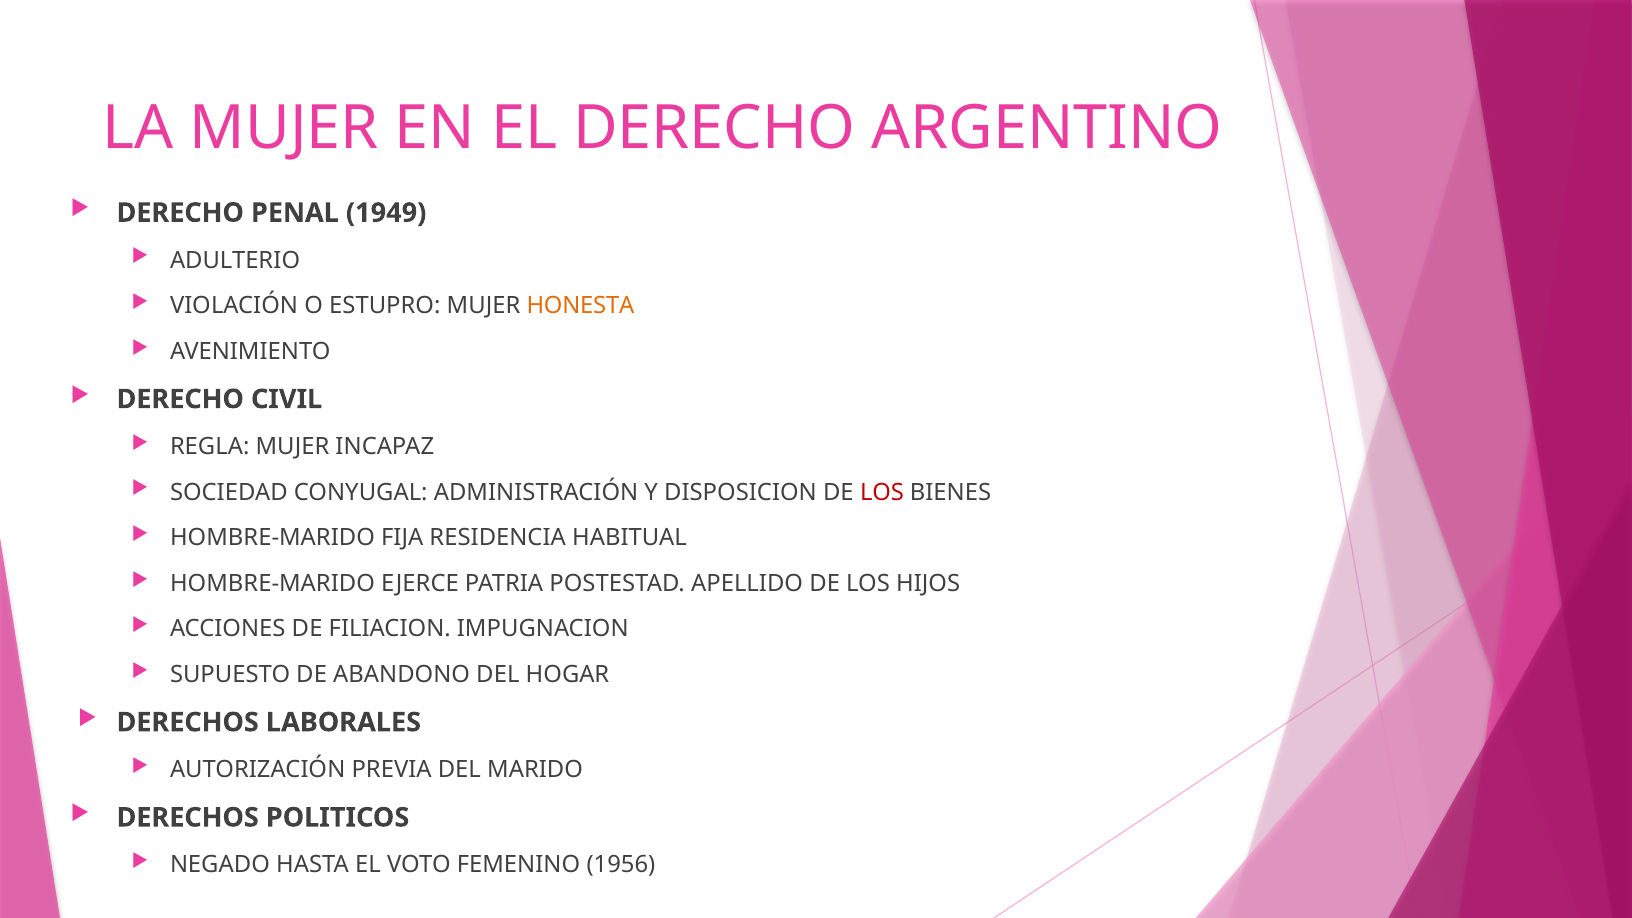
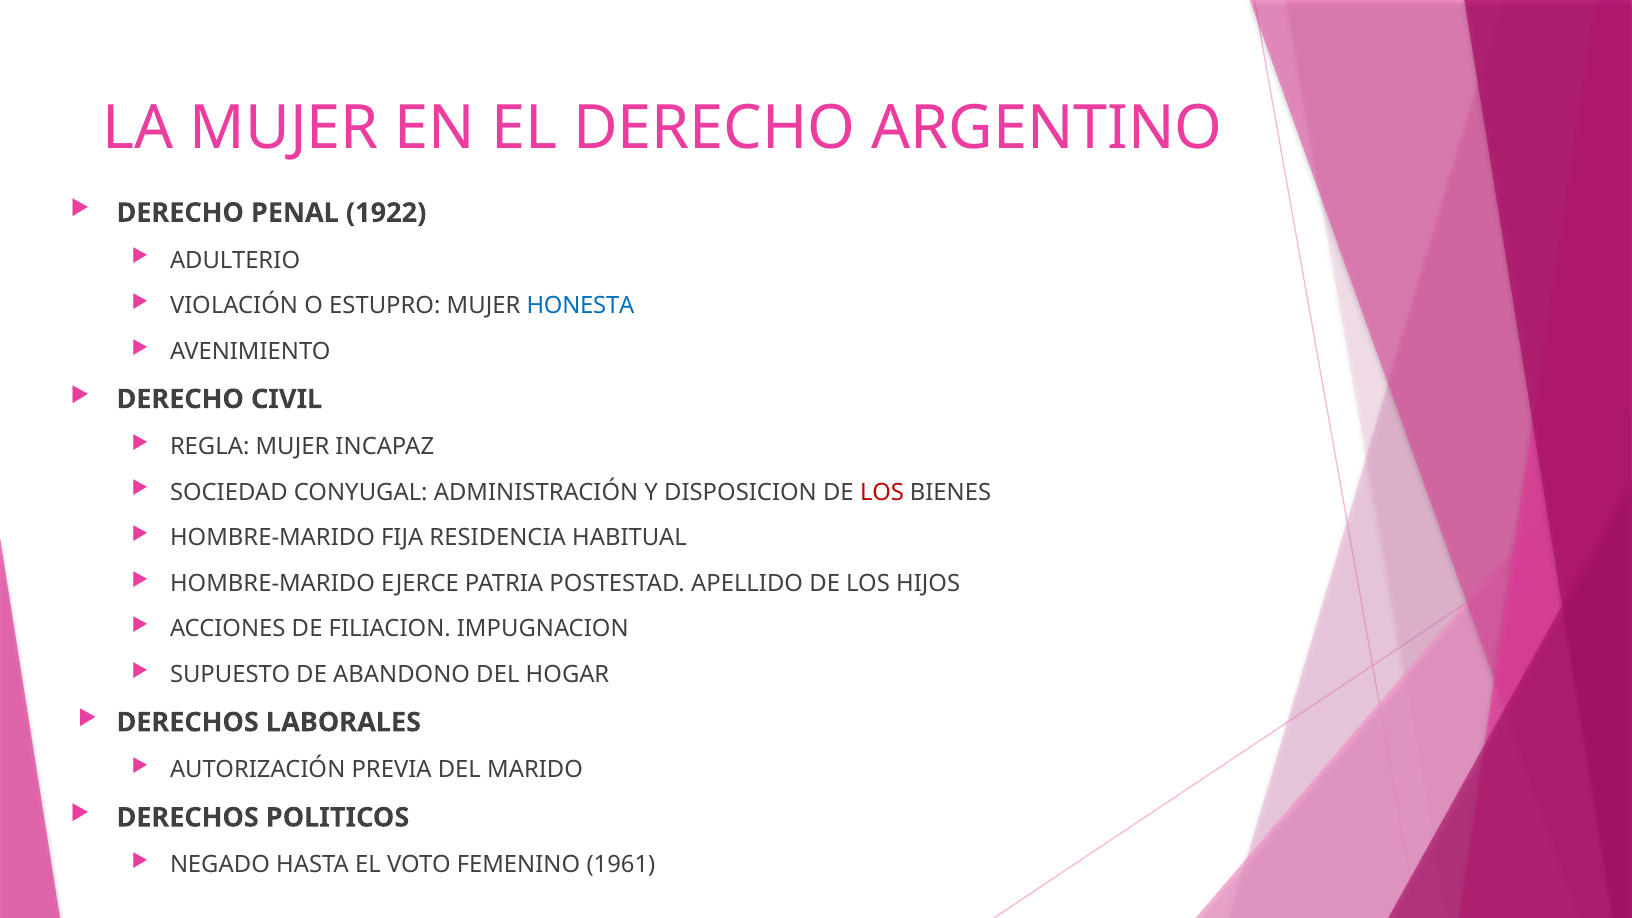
1949: 1949 -> 1922 (386, 213)
HONESTA colour: orange -> blue (580, 306)
1956: 1956 -> 1961 (621, 865)
